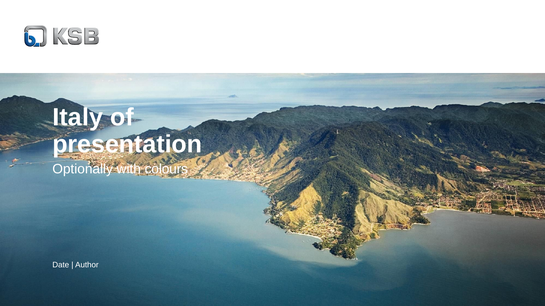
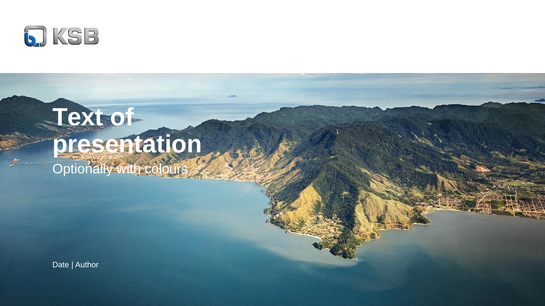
Italy: Italy -> Text (78, 117)
